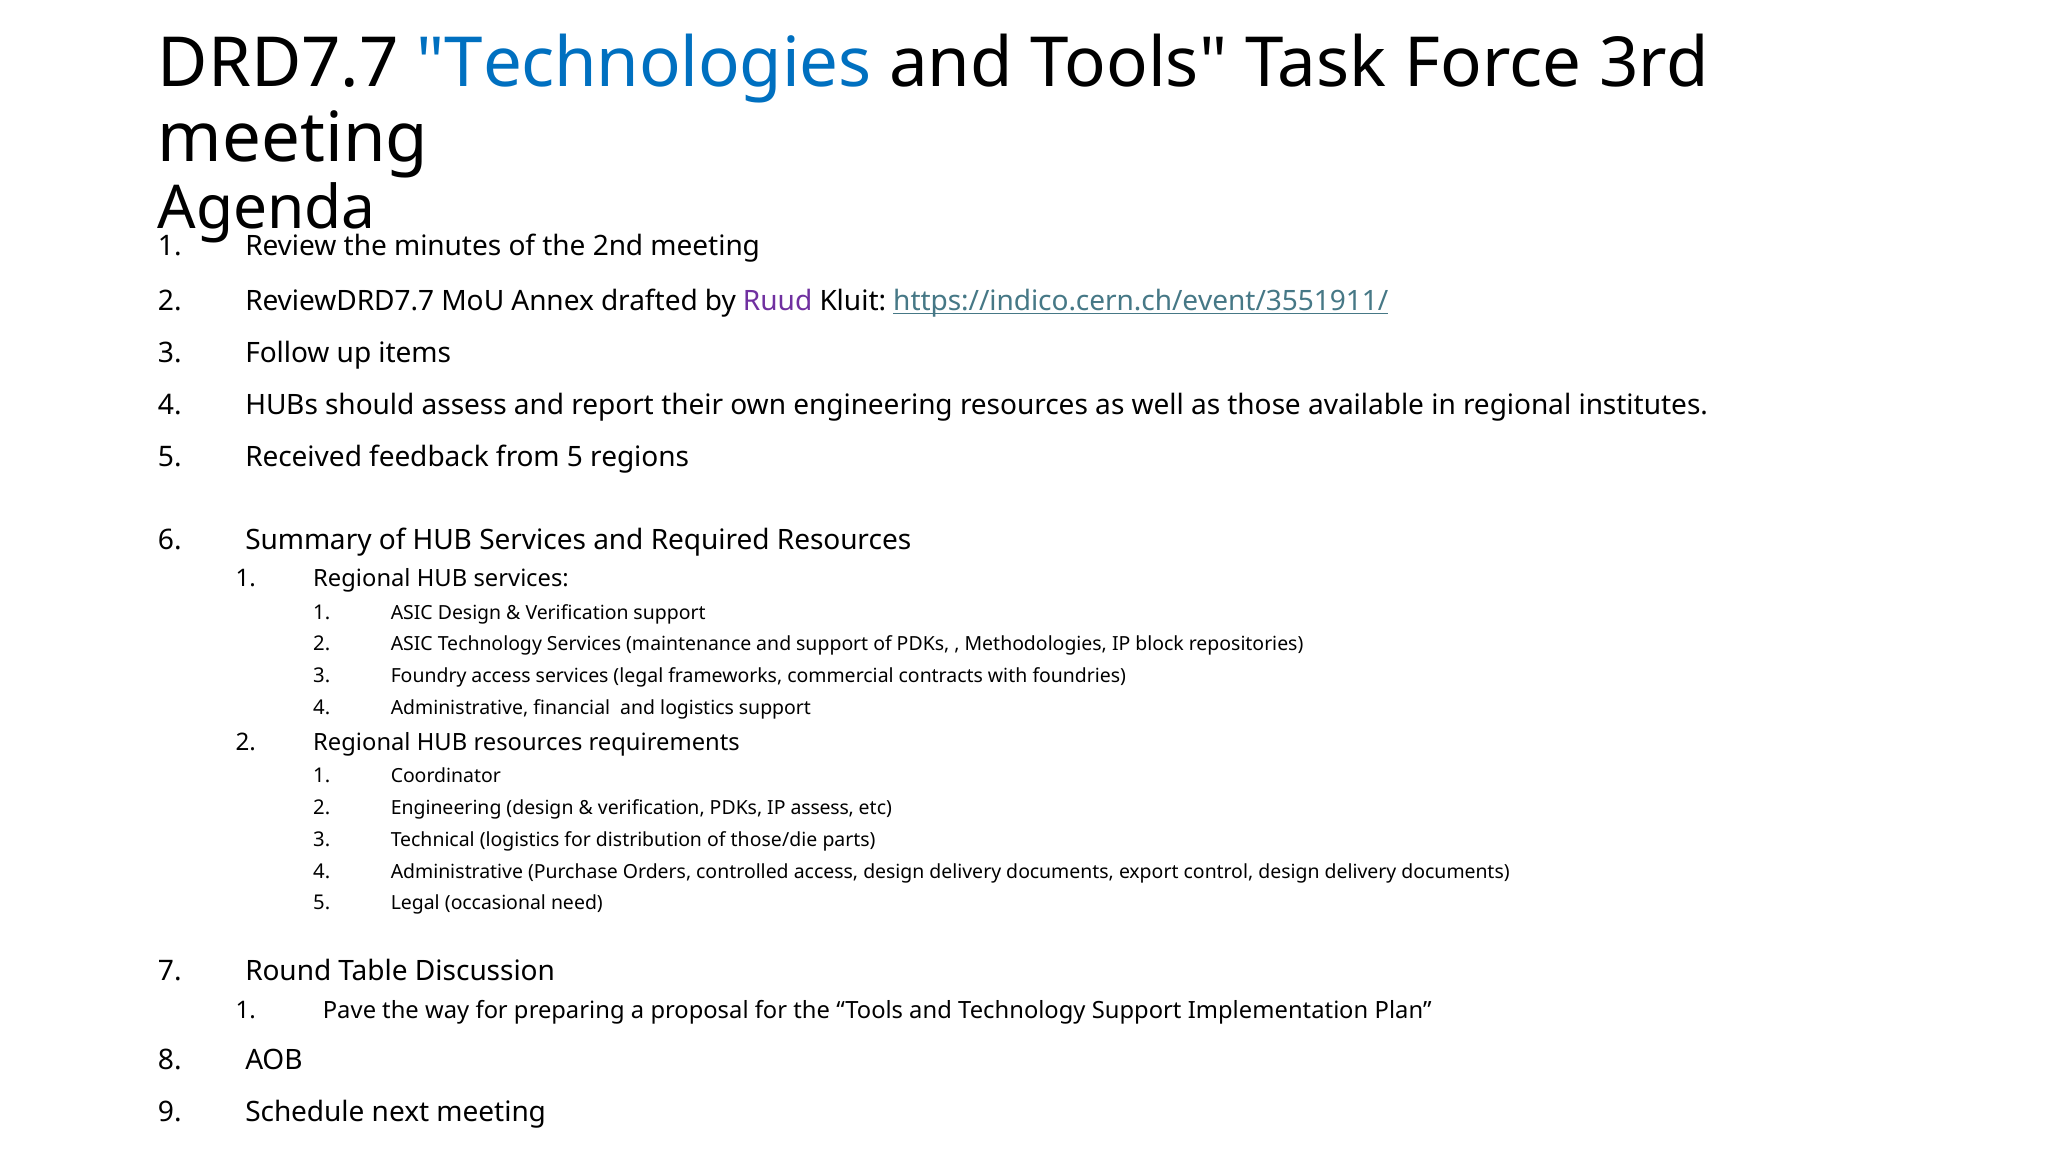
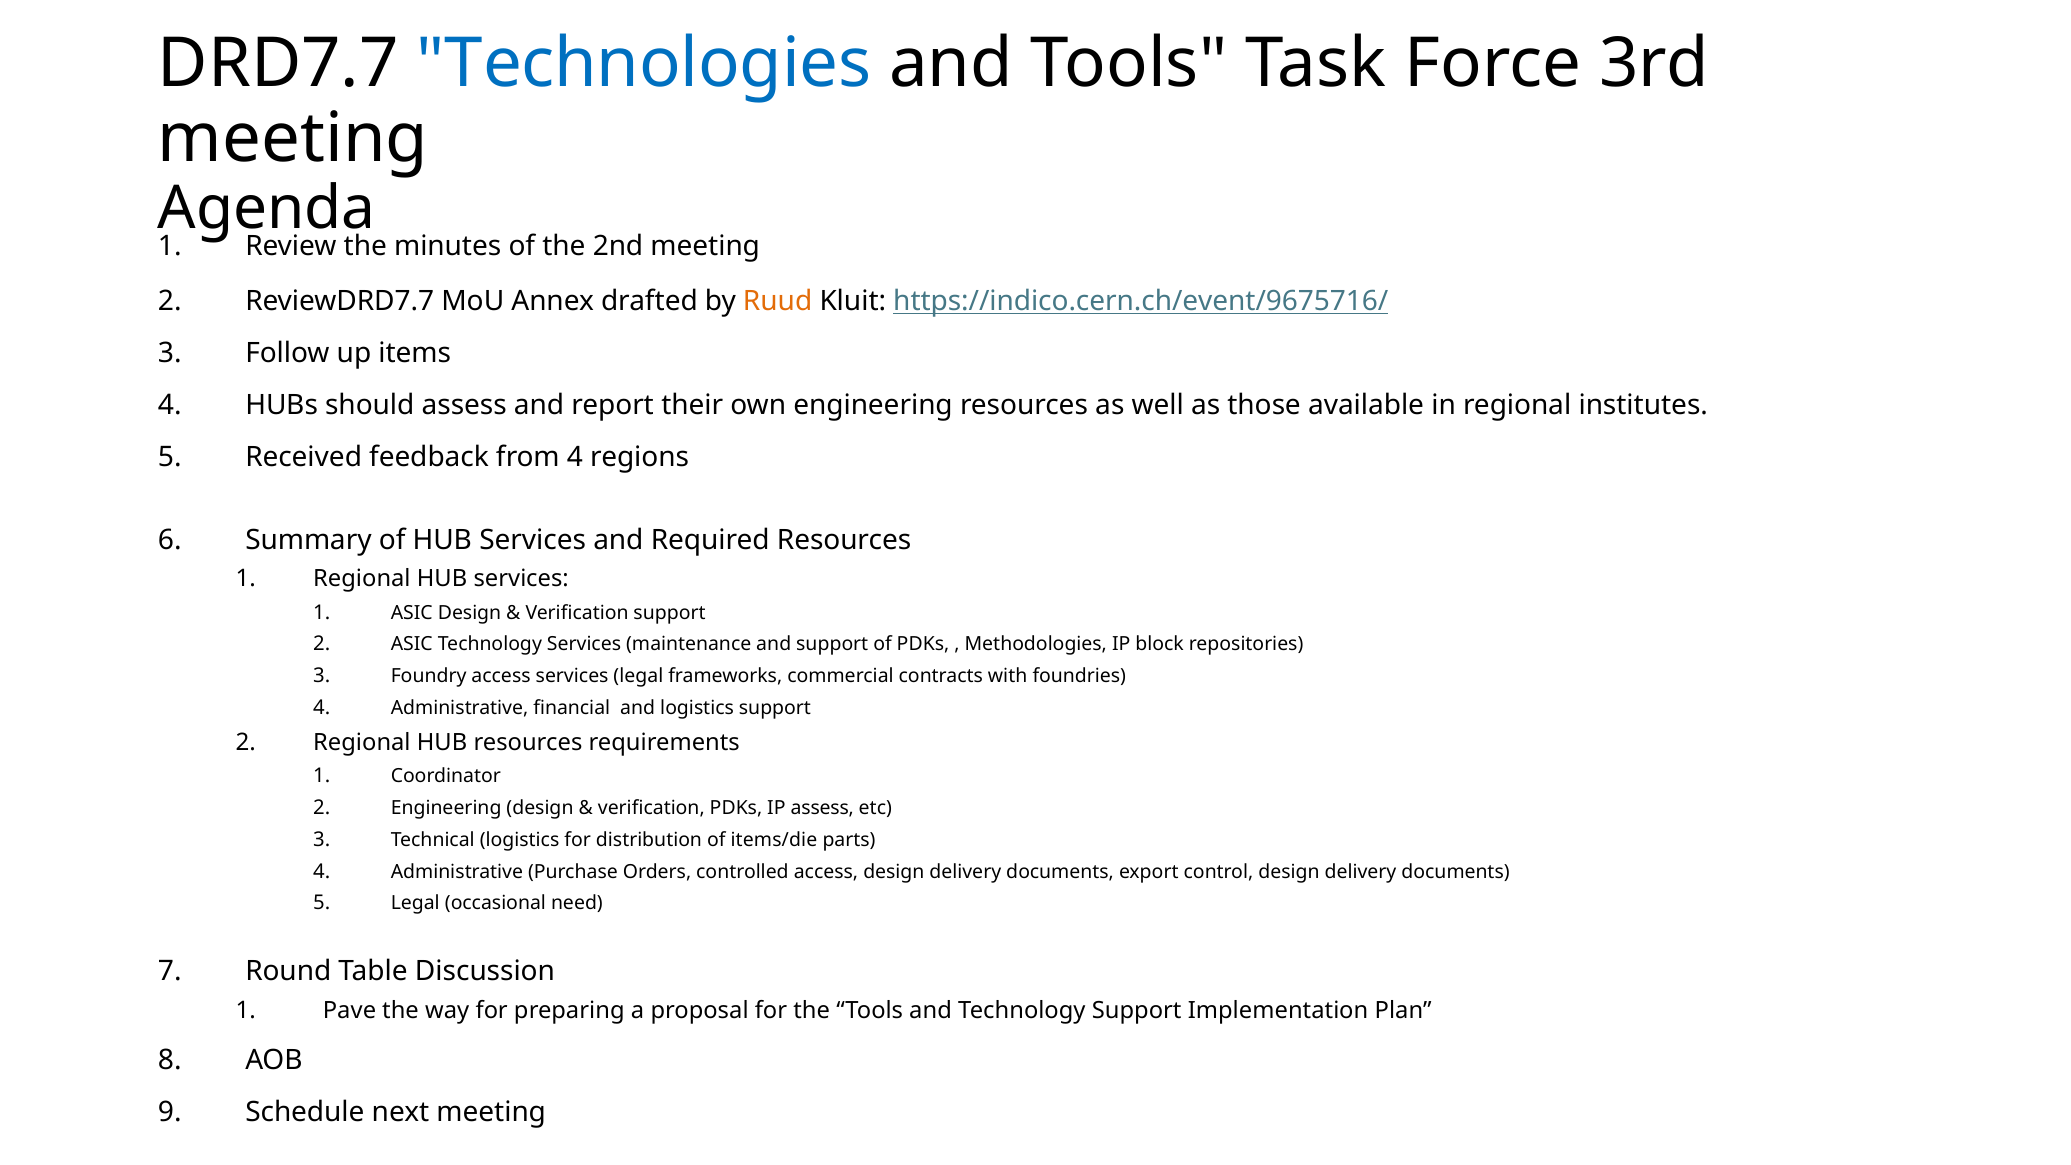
Ruud colour: purple -> orange (778, 301)
https://indico.cern.ch/event/3551911/: https://indico.cern.ch/event/3551911/ -> https://indico.cern.ch/event/9675716/ (1141, 301)
from 5: 5 -> 4 (575, 458)
those/die: those/die -> items/die (774, 840)
